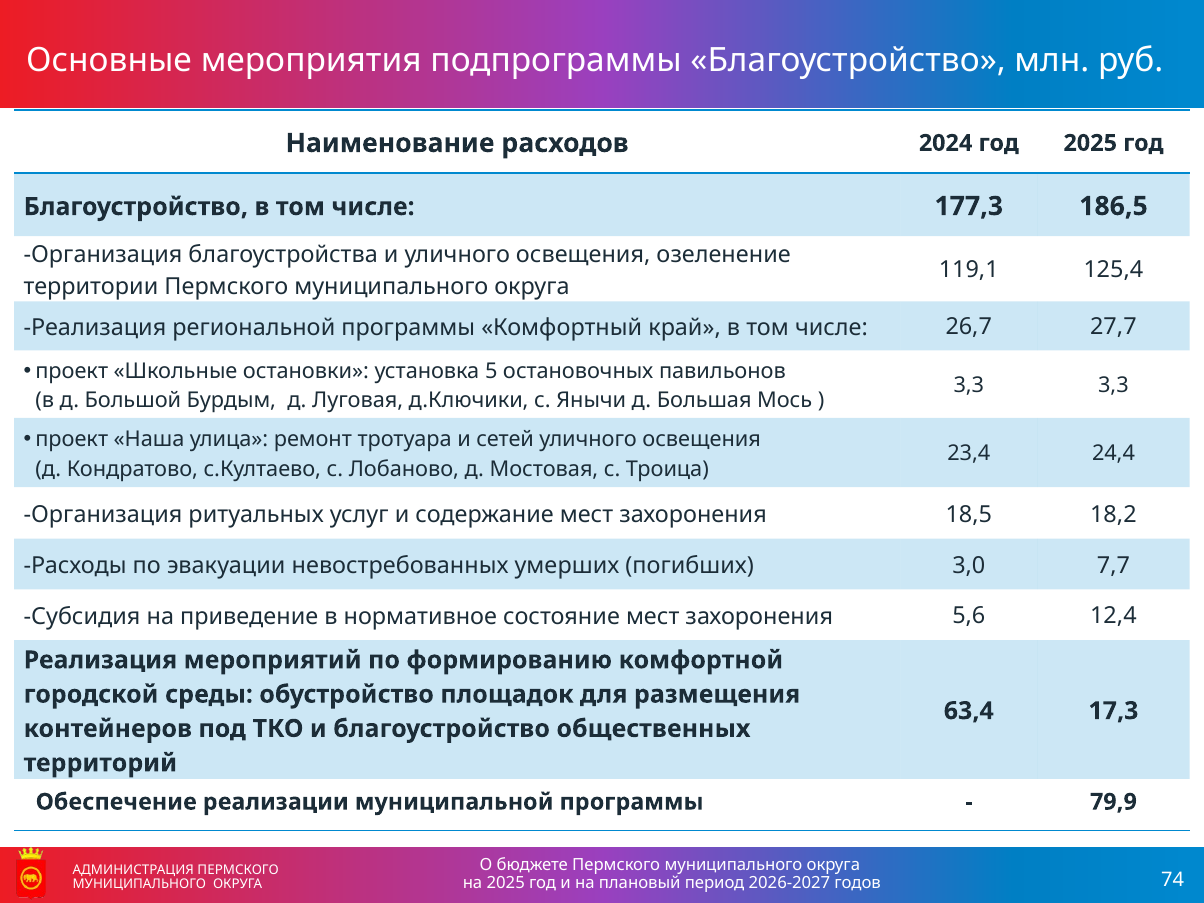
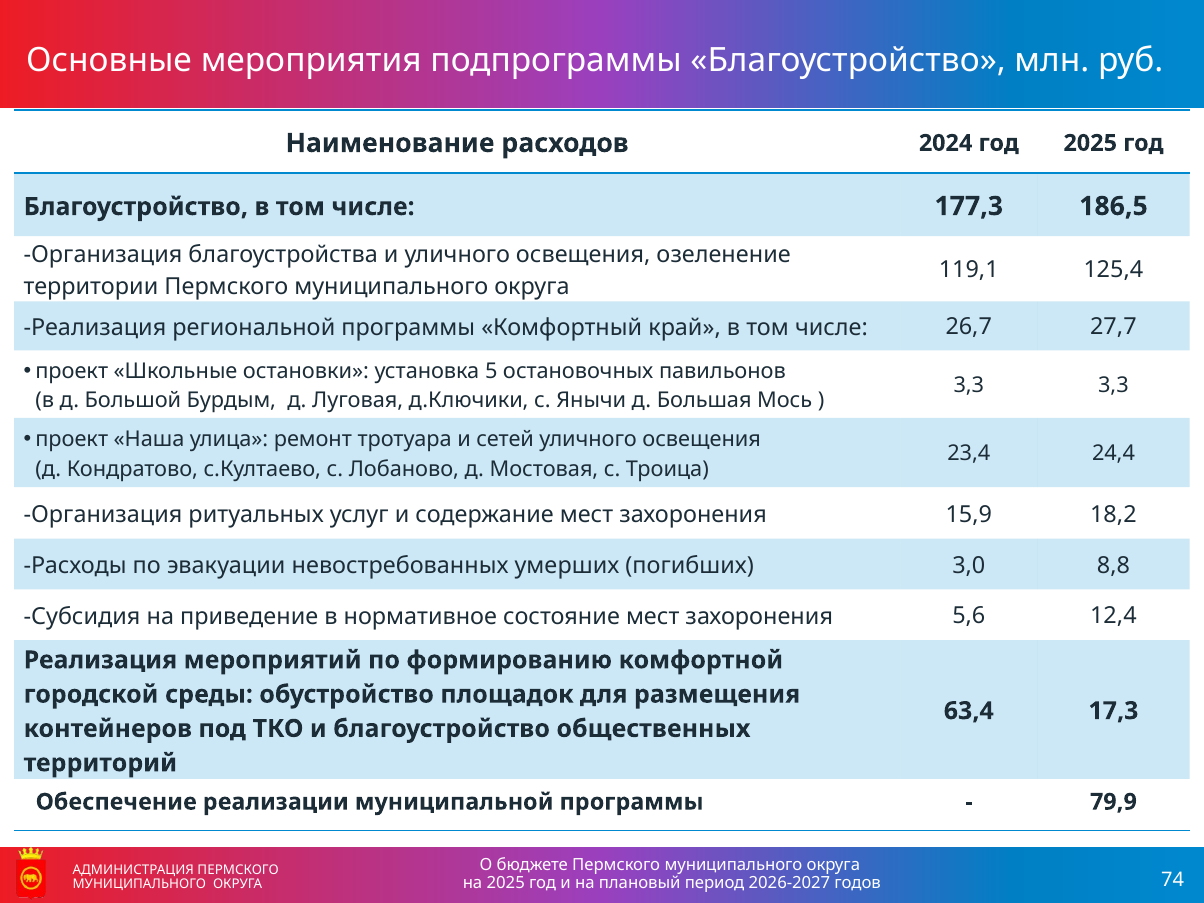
18,5: 18,5 -> 15,9 (969, 514)
7,7: 7,7 -> 8,8 (1113, 565)
